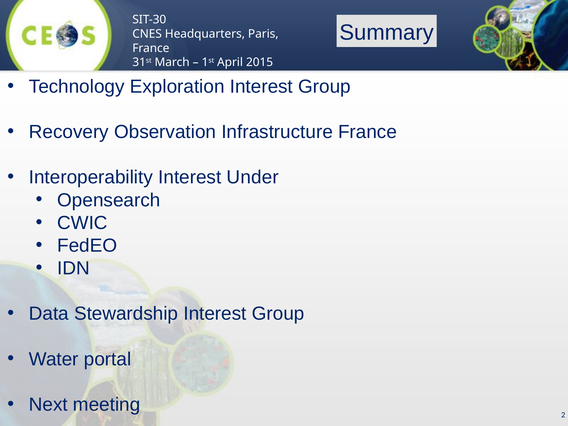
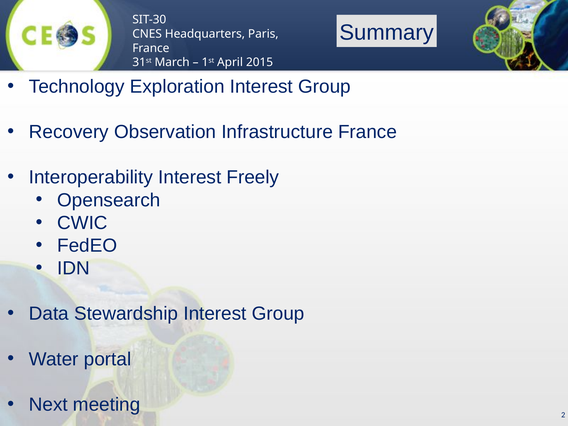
Under: Under -> Freely (253, 177)
